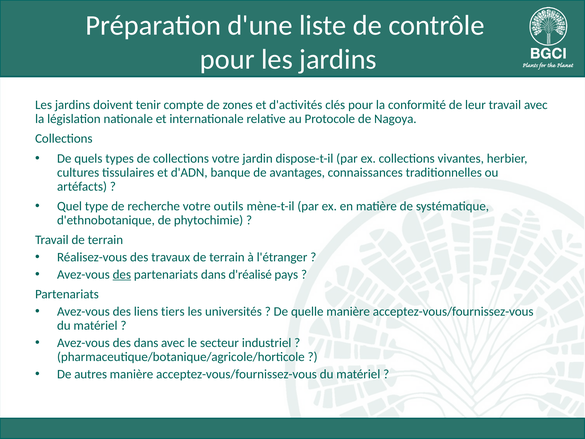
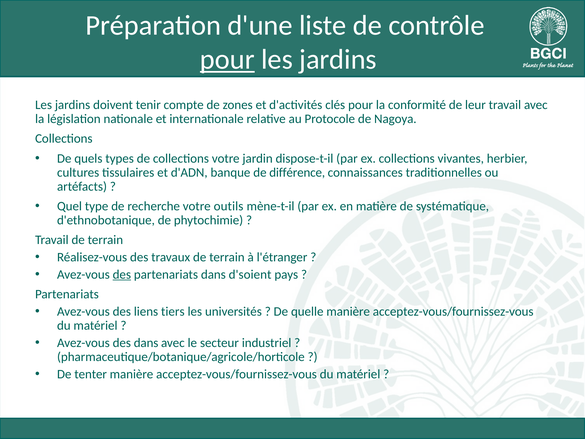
pour underline: none -> present (227, 60)
avantages: avantages -> différence (297, 172)
d'réalisé: d'réalisé -> d'soient (250, 274)
autres: autres -> tenter (91, 374)
